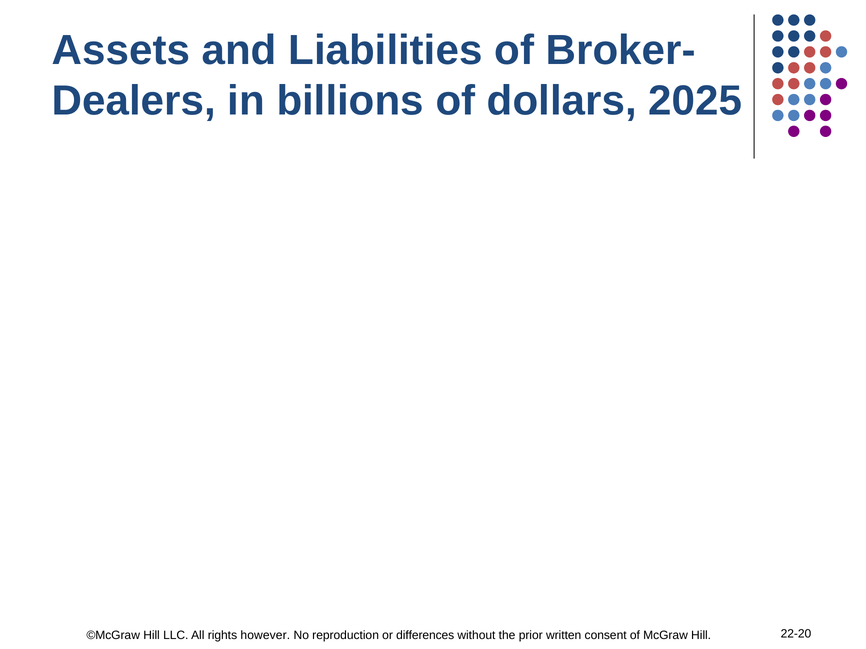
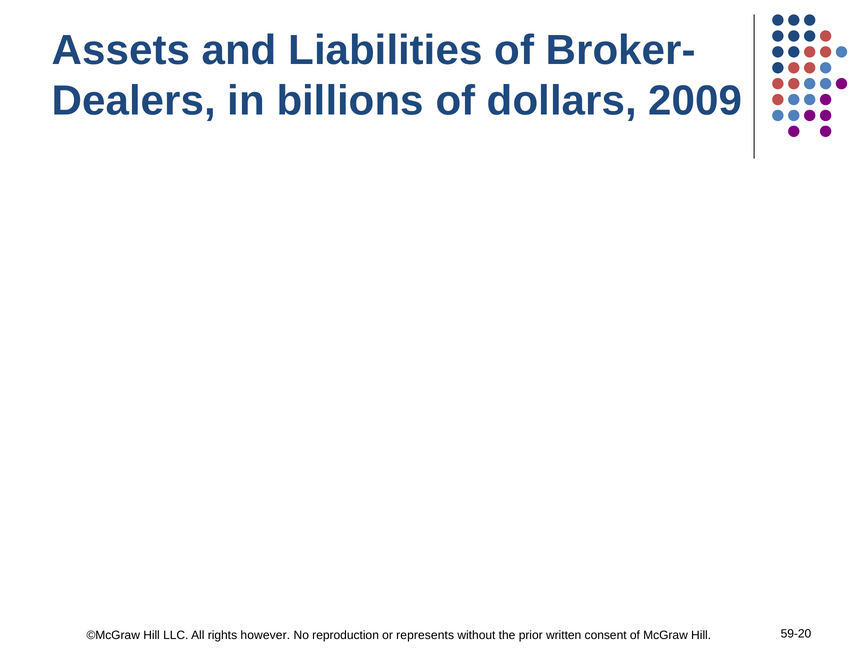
2025: 2025 -> 2009 (695, 101)
differences: differences -> represents (425, 636)
22-20: 22-20 -> 59-20 (796, 635)
